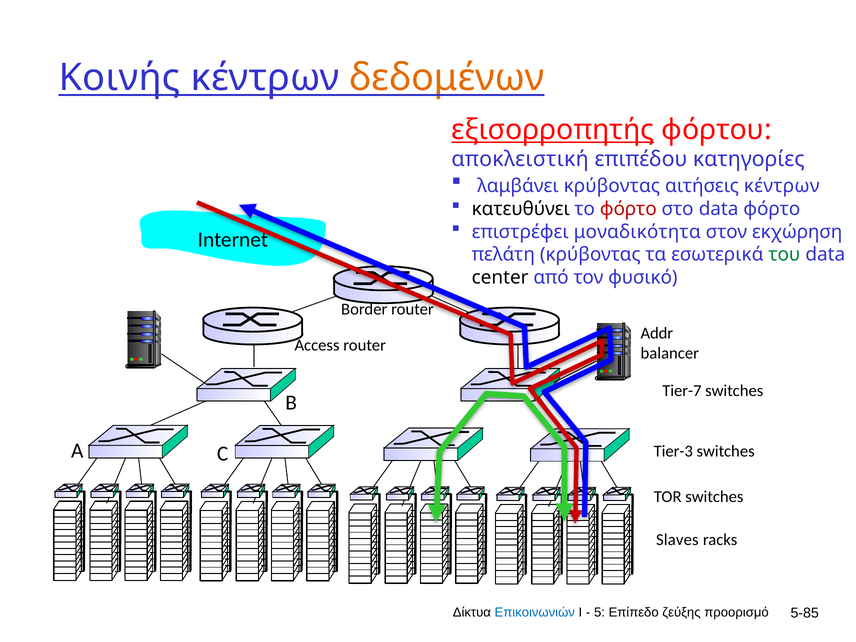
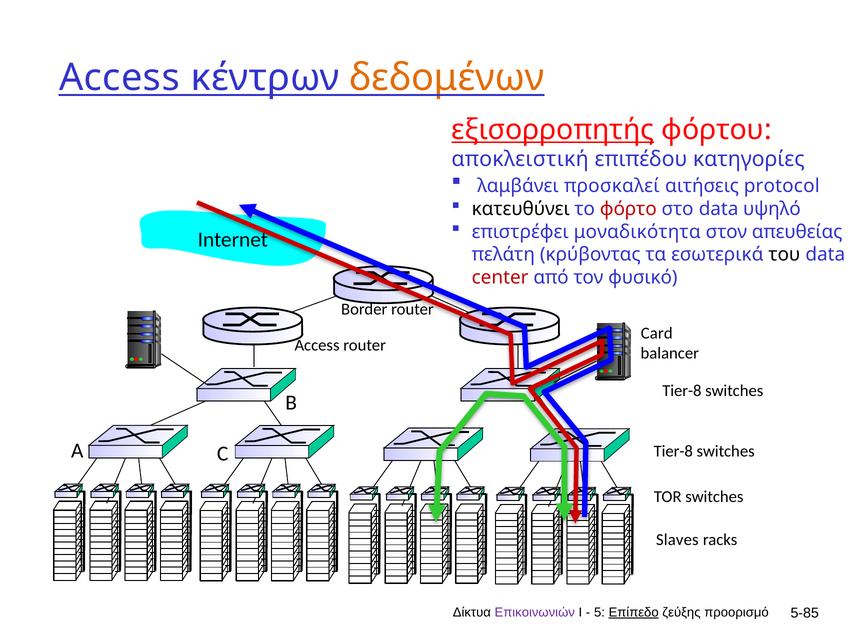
Κοινής: Κοινής -> Access (119, 78)
λαμβάνει κρύβοντας: κρύβοντας -> προσκαλεί (612, 186)
αιτήσεις κέντρων: κέντρων -> protocol (782, 186)
data φόρτο: φόρτο -> υψηλό (772, 209)
εκχώρηση: εκχώρηση -> απευθείας (797, 232)
του colour: green -> black (784, 255)
center colour: black -> red (500, 278)
Addr: Addr -> Card (657, 334)
Tier-7: Tier-7 -> Tier-8 (682, 391)
Tier-3: Tier-3 -> Tier-8 (673, 451)
Επικοινωνιών colour: blue -> purple (535, 612)
Επίπεδο underline: none -> present (634, 612)
